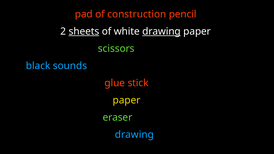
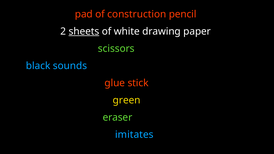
drawing underline: present -> none (162, 31)
paper: paper -> green (127, 100)
drawing: drawing -> imitates (134, 135)
